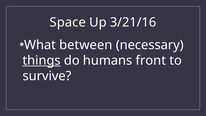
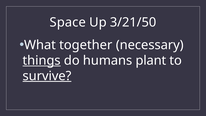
3/21/16: 3/21/16 -> 3/21/50 (133, 22)
between: between -> together (86, 45)
front: front -> plant (151, 60)
survive underline: none -> present (47, 76)
